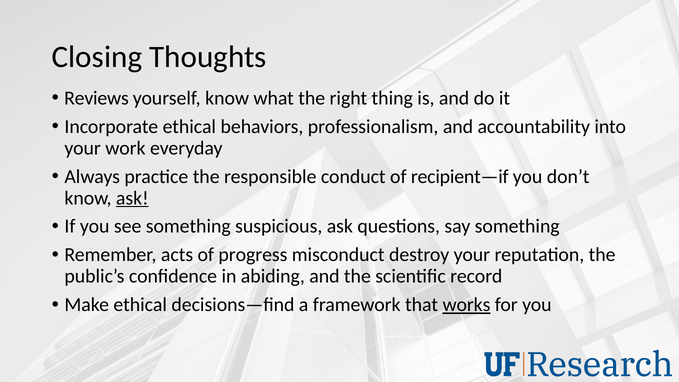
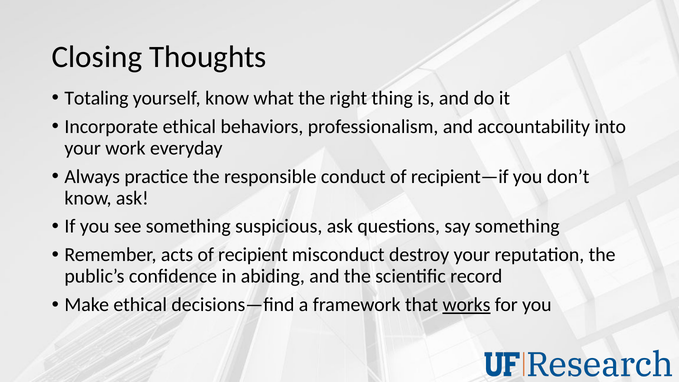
Reviews: Reviews -> Totaling (96, 98)
ask underline: present -> none (132, 198)
progress: progress -> recipient (253, 255)
